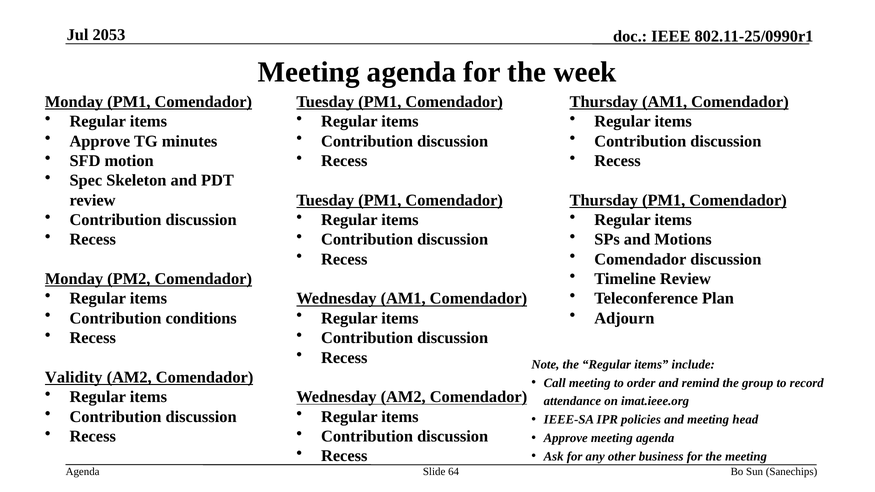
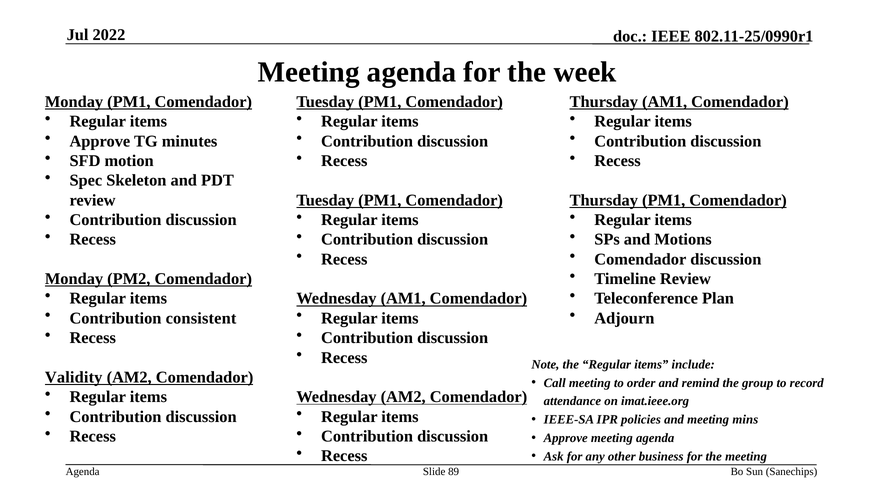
2053: 2053 -> 2022 (109, 35)
conditions: conditions -> consistent (201, 318)
head: head -> mins (745, 420)
64: 64 -> 89 (454, 472)
